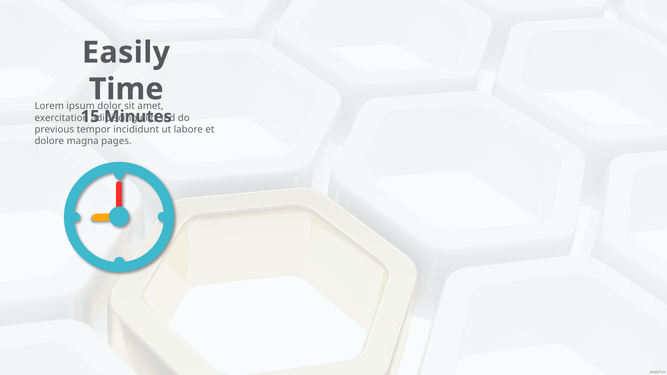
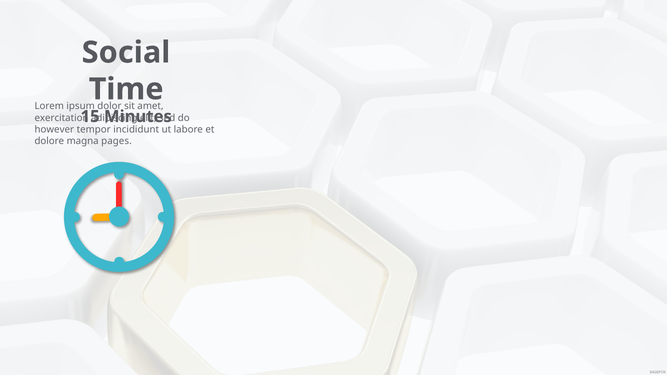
Easily: Easily -> Social (126, 53)
previous: previous -> however (54, 130)
